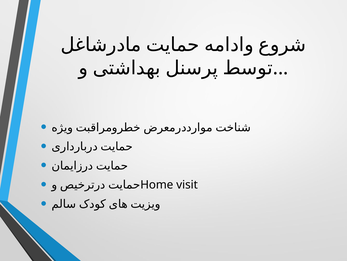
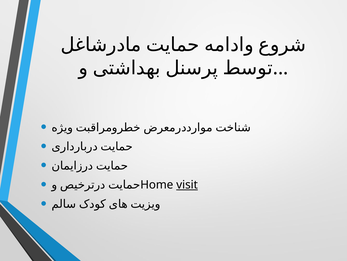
visit underline: none -> present (187, 184)
